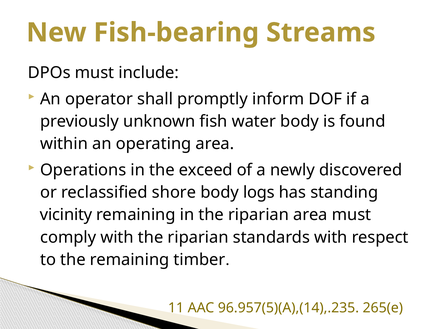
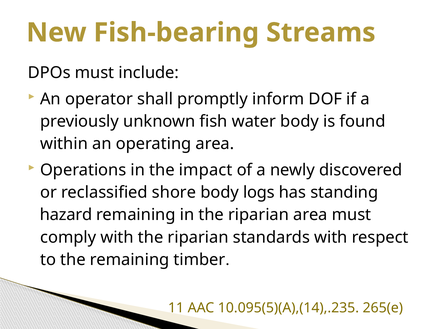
exceed: exceed -> impact (206, 170)
vicinity: vicinity -> hazard (66, 215)
96.957(5)(A),(14),.235: 96.957(5)(A),(14),.235 -> 10.095(5)(A),(14),.235 (288, 308)
